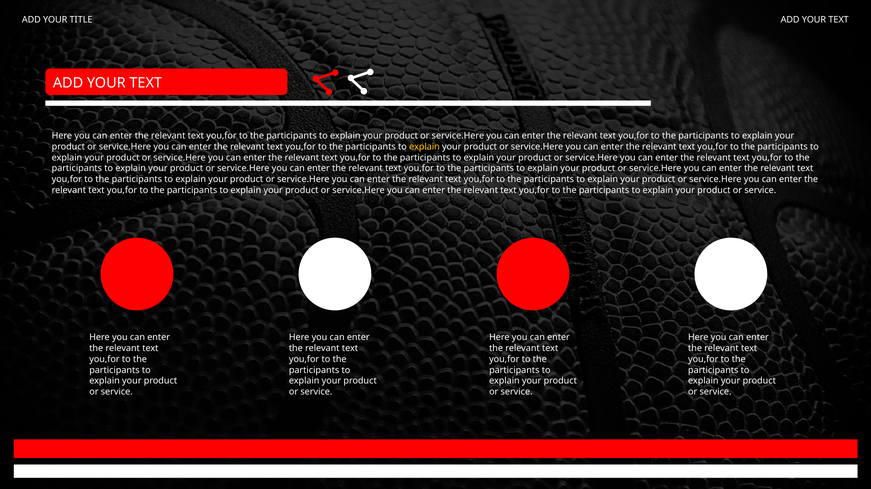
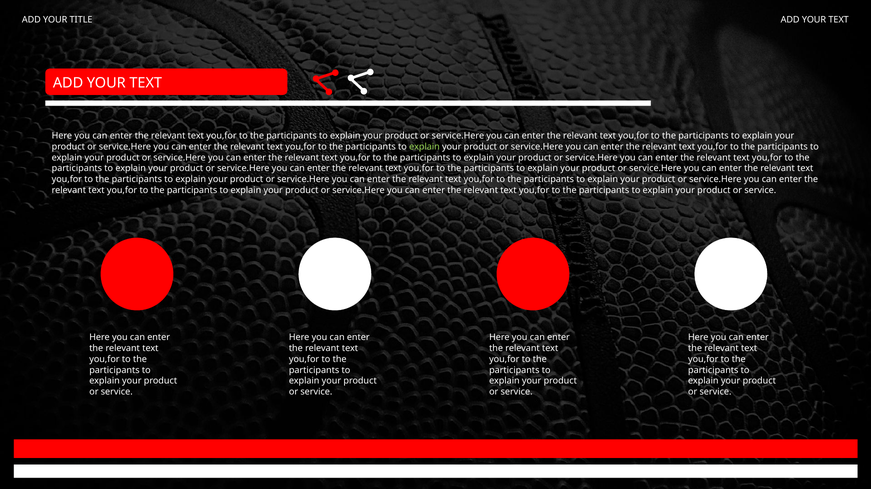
explain colour: yellow -> light green (424, 147)
